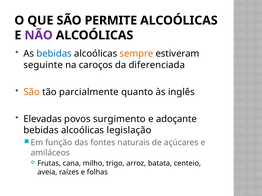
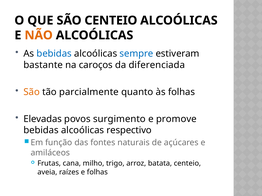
SÃO PERMITE: PERMITE -> CENTEIO (111, 21)
NÃO colour: purple -> orange (39, 35)
sempre colour: orange -> blue (136, 54)
seguinte: seguinte -> bastante (43, 65)
às inglês: inglês -> folhas (182, 92)
adoçante: adoçante -> promove (176, 119)
legislação: legislação -> respectivo (129, 131)
